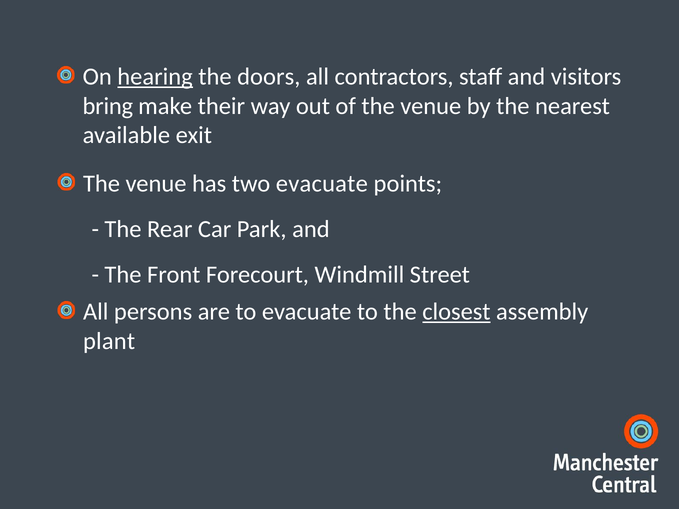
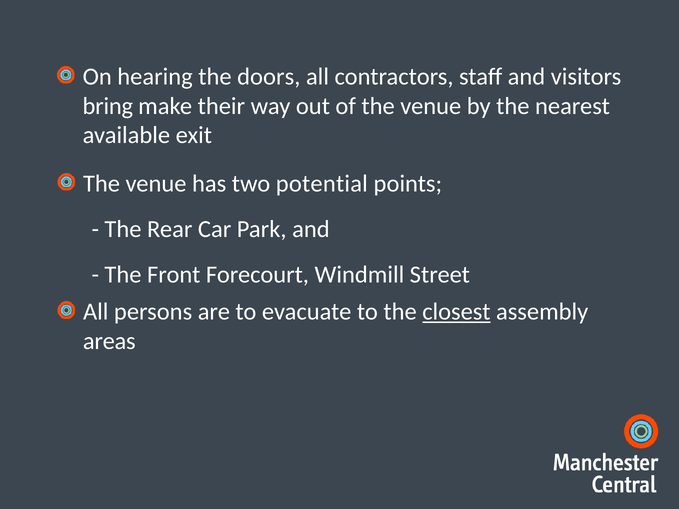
hearing underline: present -> none (155, 77)
two evacuate: evacuate -> potential (322, 184)
plant: plant -> areas (109, 341)
